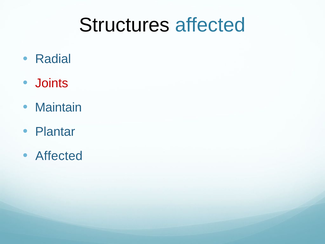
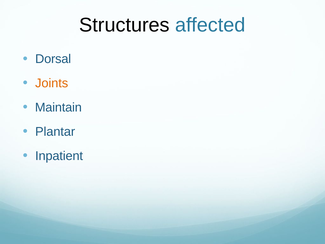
Radial: Radial -> Dorsal (53, 59)
Joints colour: red -> orange (52, 83)
Affected: Affected -> Inpatient (59, 156)
